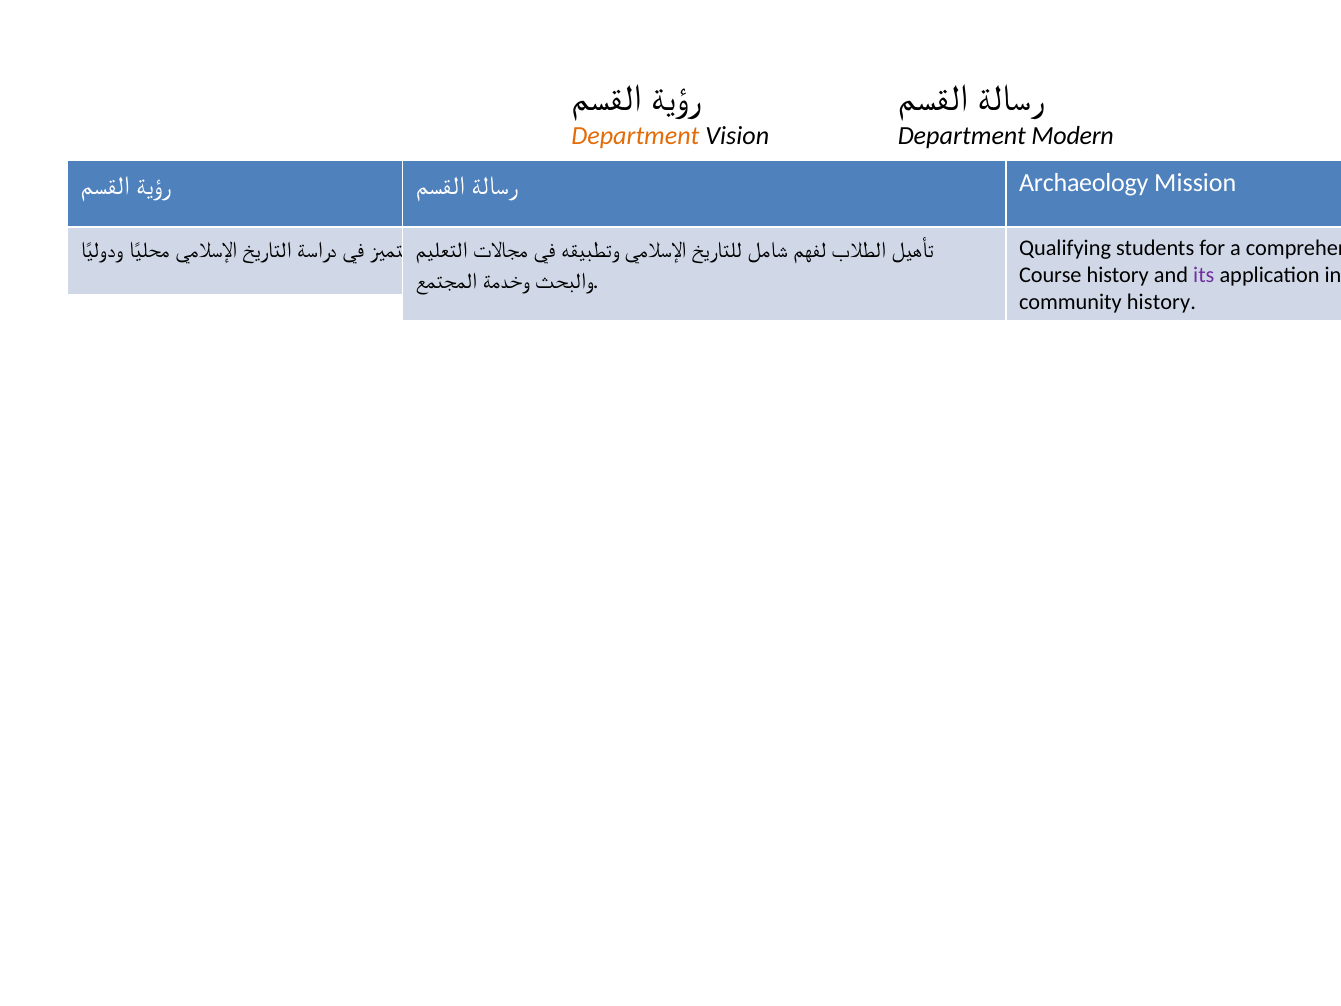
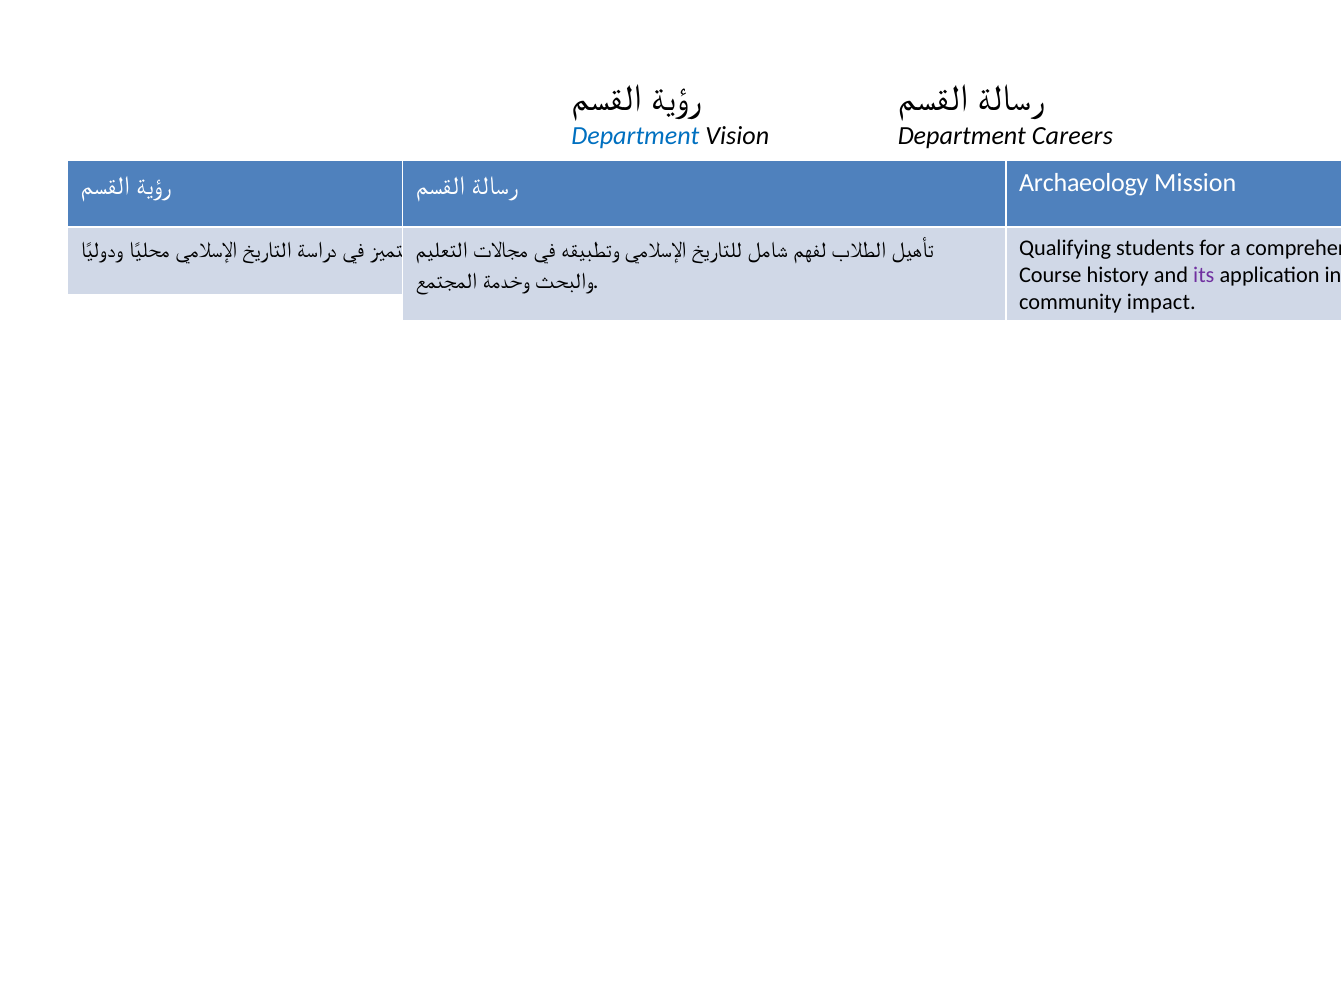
Department colour: orange -> blue (635, 136)
Modern: Modern -> Careers (1072, 136)
community history: history -> impact (1161, 302)
